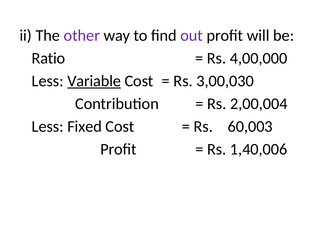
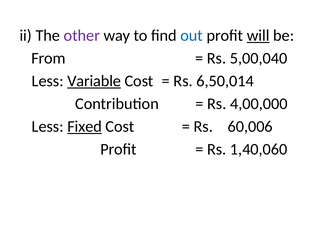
out colour: purple -> blue (192, 35)
will underline: none -> present (258, 35)
Ratio: Ratio -> From (48, 58)
4,00,000: 4,00,000 -> 5,00,040 (259, 58)
3,00,030: 3,00,030 -> 6,50,014 (225, 81)
2,00,004: 2,00,004 -> 4,00,000 (259, 104)
Fixed underline: none -> present (85, 126)
60,003: 60,003 -> 60,006 (250, 126)
1,40,006: 1,40,006 -> 1,40,060 (259, 149)
